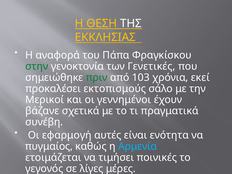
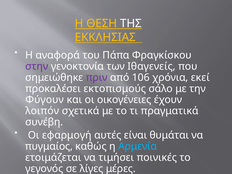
στην colour: green -> purple (37, 66)
Γενετικές: Γενετικές -> Ιθαγενείς (151, 66)
πριν colour: green -> purple (97, 77)
103: 103 -> 106 (141, 77)
Μερικοί: Μερικοί -> Φύγουν (45, 100)
γεννημένοι: γεννημένοι -> οικογένειες (124, 100)
βάζανε: βάζανε -> λοιπόν (42, 111)
ενότητα: ενότητα -> θυμάται (169, 135)
